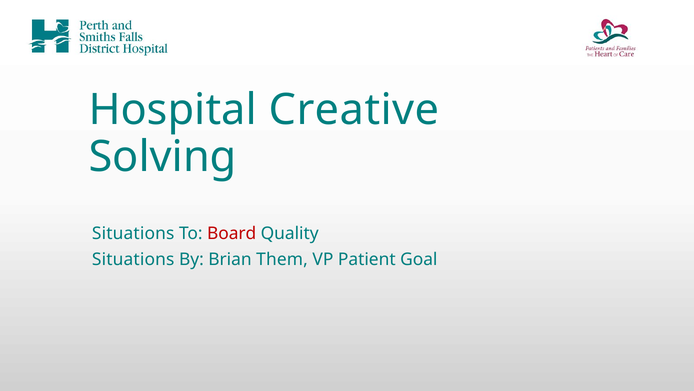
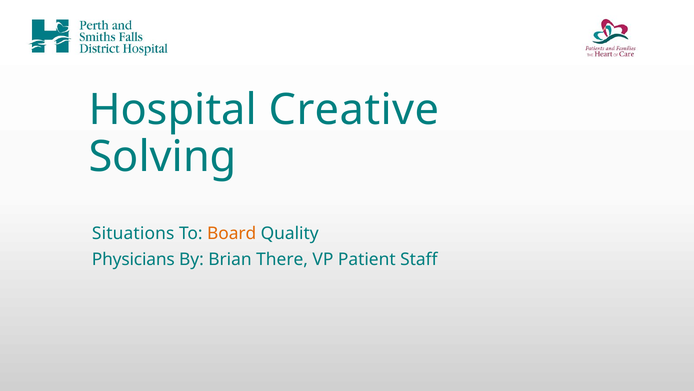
Board colour: red -> orange (232, 233)
Situations: Situations -> Physicians (133, 259)
Them: Them -> There (282, 259)
Goal: Goal -> Staff (419, 259)
